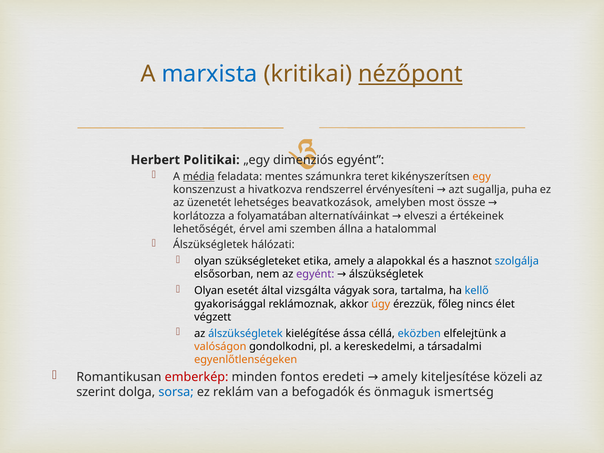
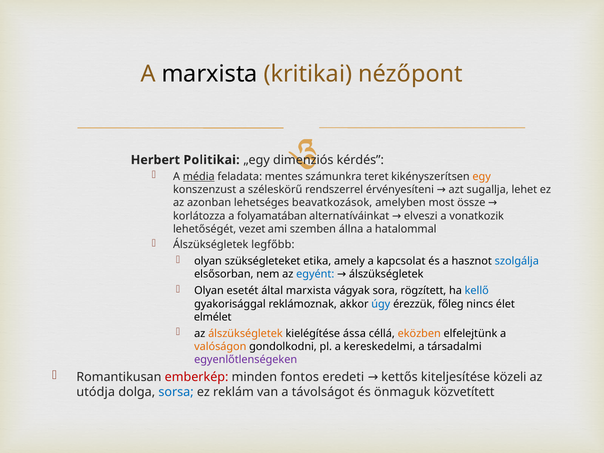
marxista colour: blue -> black (210, 74)
nézőpont underline: present -> none (410, 74)
egyént: egyént -> kérdés (360, 160)
hivatkozva: hivatkozva -> széleskörű (275, 190)
puha: puha -> lehet (524, 190)
üzenetét: üzenetét -> azonban (209, 203)
értékeinek: értékeinek -> vonatkozik (477, 216)
érvel: érvel -> vezet (252, 229)
hálózati: hálózati -> legfőbb (273, 245)
alapokkal: alapokkal -> kapcsolat (401, 261)
egyént colour: purple -> blue (315, 274)
által vizsgálta: vizsgálta -> marxista (309, 291)
tartalma: tartalma -> rögzített (423, 291)
úgy colour: orange -> blue (381, 304)
végzett: végzett -> elmélet (213, 317)
álszükségletek colour: blue -> orange (245, 333)
eközben colour: blue -> orange (419, 333)
egyenlőtlenségeken colour: orange -> purple (246, 360)
eredeti amely: amely -> kettős (399, 377)
szerint: szerint -> utódja (96, 392)
befogadók: befogadók -> távolságot (323, 392)
ismertség: ismertség -> közvetített (464, 392)
